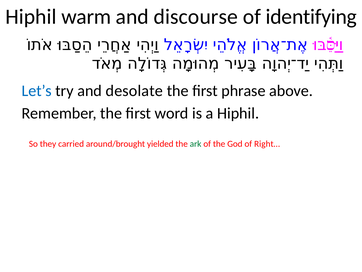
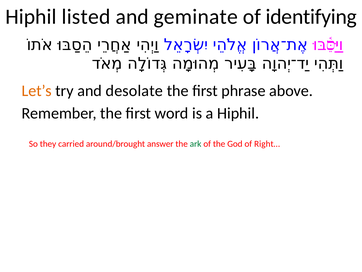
warm: warm -> listed (86, 17)
discourse: discourse -> geminate (196, 17)
Let’s colour: blue -> orange (37, 91)
yielded: yielded -> answer (160, 144)
